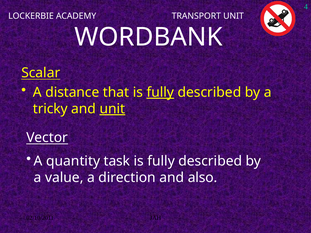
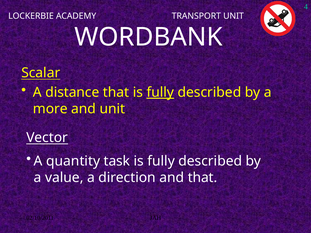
tricky: tricky -> more (50, 109)
unit underline: present -> none (112, 109)
and also: also -> that (203, 178)
